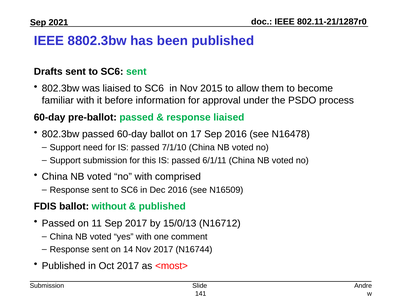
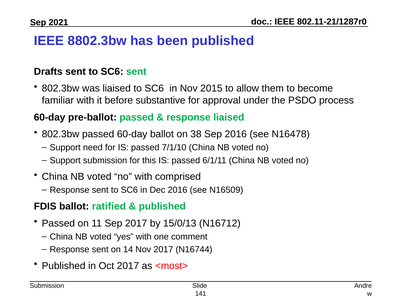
information: information -> substantive (161, 101)
17: 17 -> 38 (196, 134)
without: without -> ratified (109, 207)
